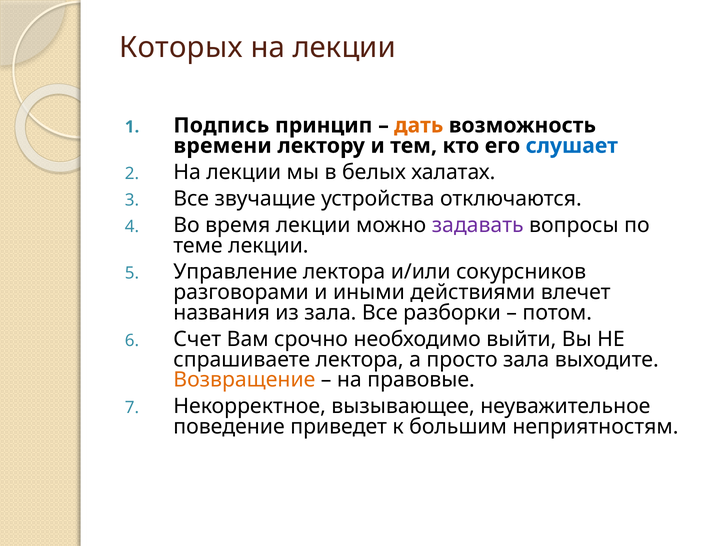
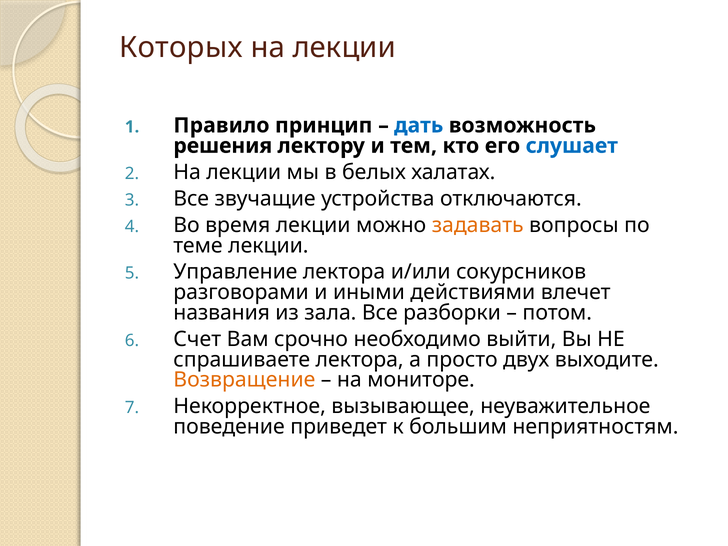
Подпись: Подпись -> Правило (221, 125)
дать colour: orange -> blue (419, 125)
времени: времени -> решения (223, 146)
задавать colour: purple -> orange (478, 225)
просто зала: зала -> двух (526, 360)
правовые: правовые -> мониторе (421, 380)
